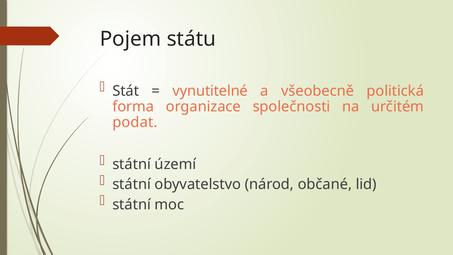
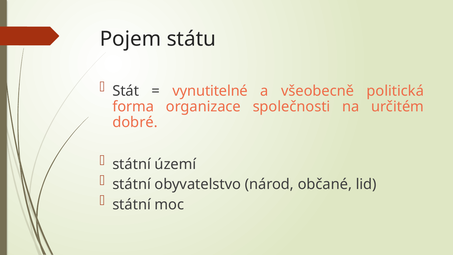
podat: podat -> dobré (135, 122)
